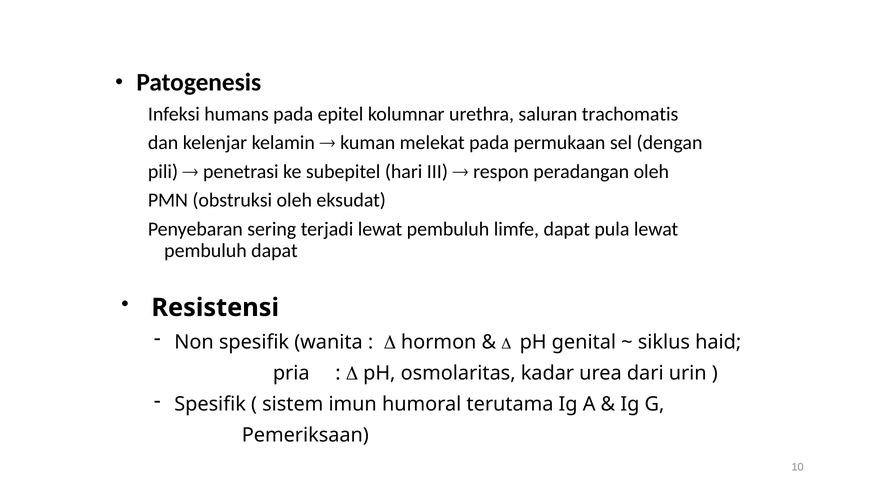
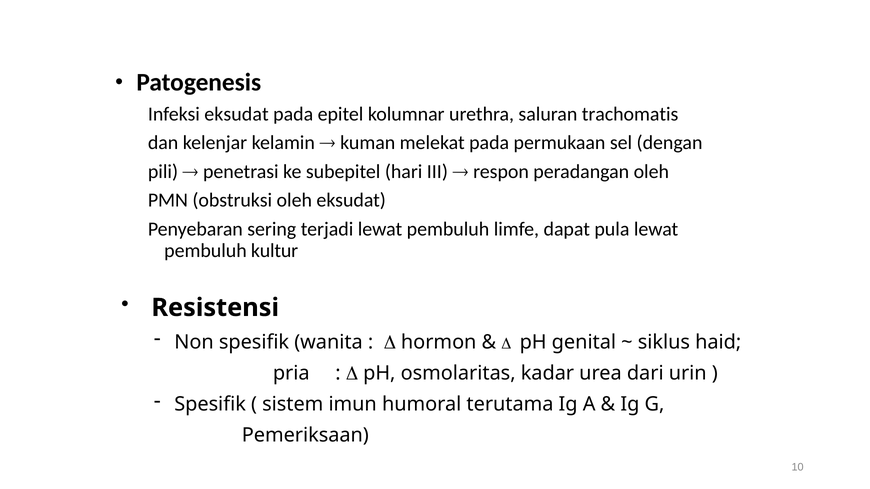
Infeksi humans: humans -> eksudat (236, 114)
pembuluh dapat: dapat -> kultur (275, 251)
